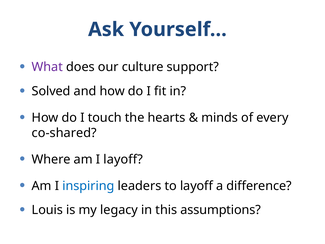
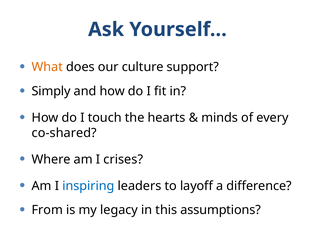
What colour: purple -> orange (47, 67)
Solved: Solved -> Simply (51, 91)
I layoff: layoff -> crises (123, 159)
Louis: Louis -> From (47, 210)
